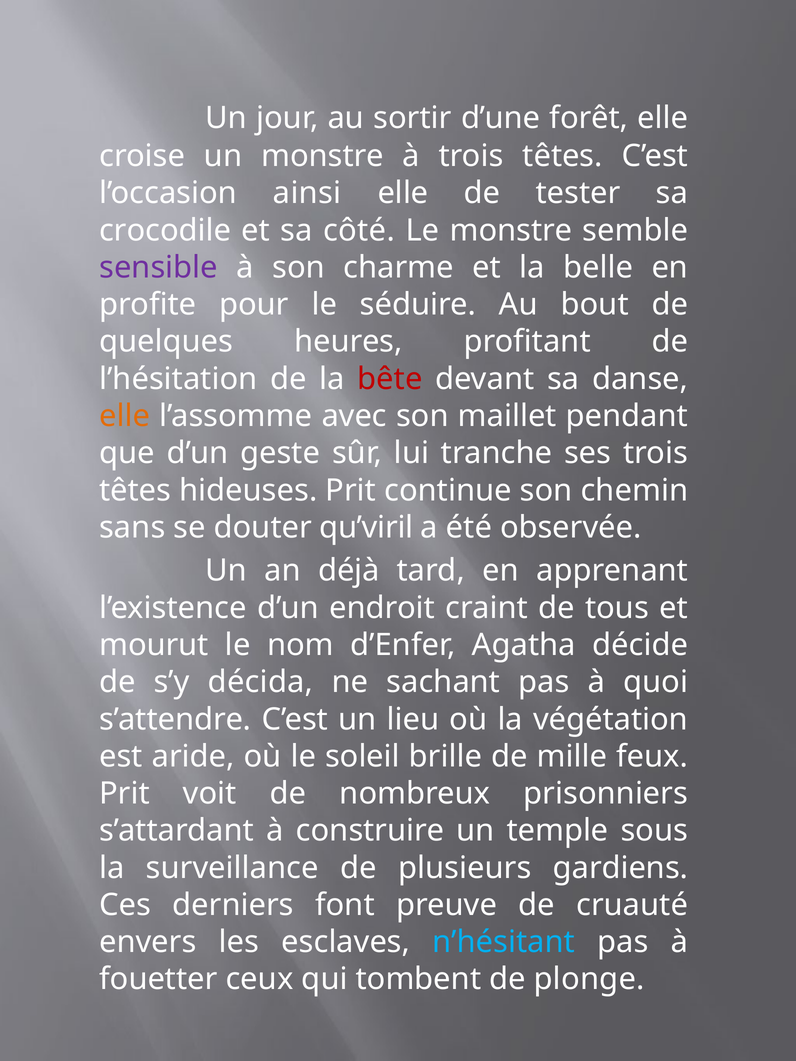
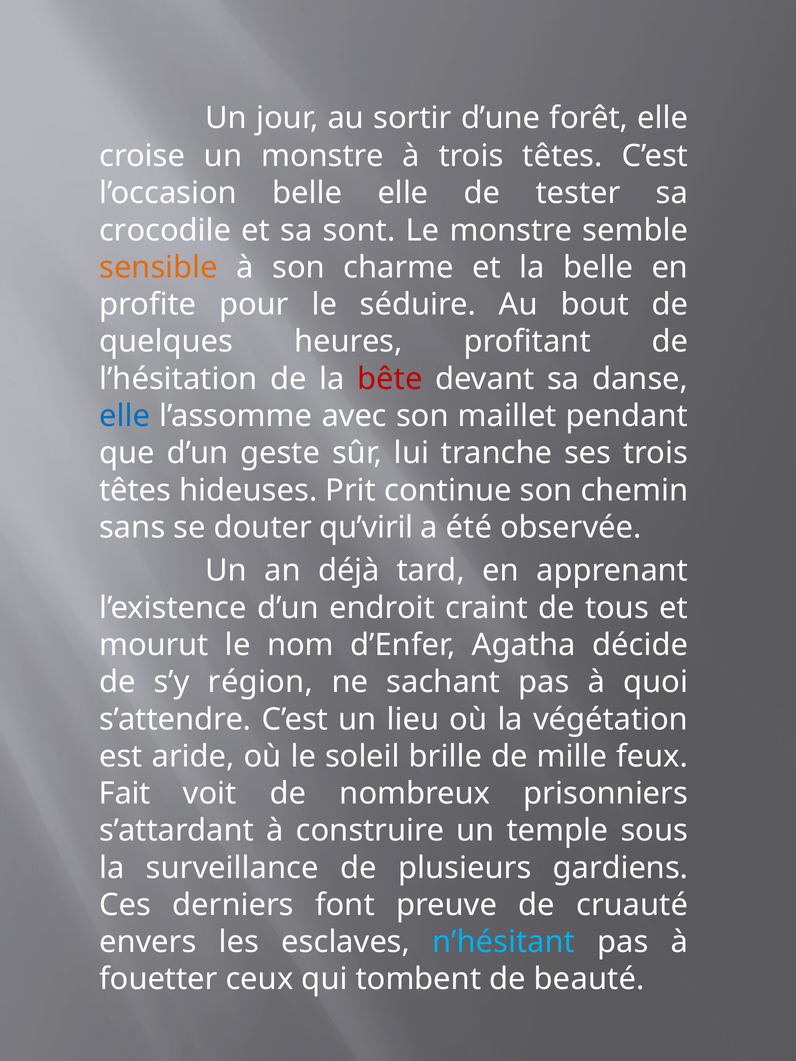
l’occasion ainsi: ainsi -> belle (307, 193)
côté: côté -> sont (359, 230)
sensible colour: purple -> orange (159, 268)
elle colour: orange -> blue (125, 416)
décida: décida -> région (261, 682)
Prit: Prit -> Fait (125, 794)
plonge: plonge -> beauté (589, 980)
